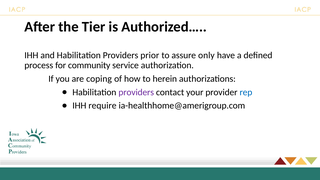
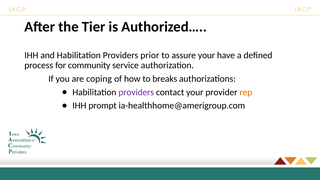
assure only: only -> your (207, 55)
herein: herein -> breaks (165, 79)
rep colour: blue -> orange (246, 92)
require: require -> prompt (103, 106)
